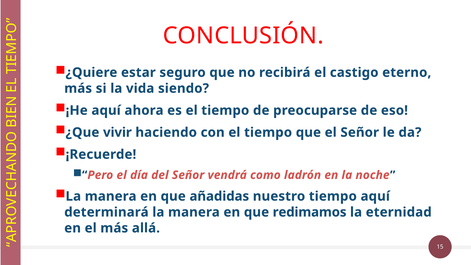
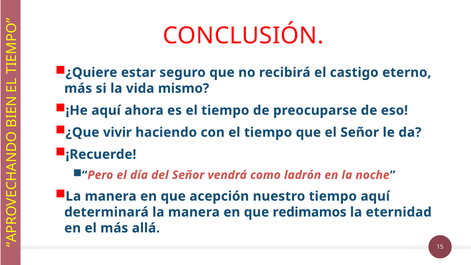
siendo: siendo -> mismo (184, 88)
añadidas: añadidas -> acepción (219, 196)
